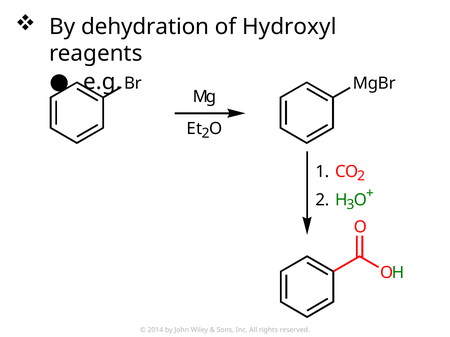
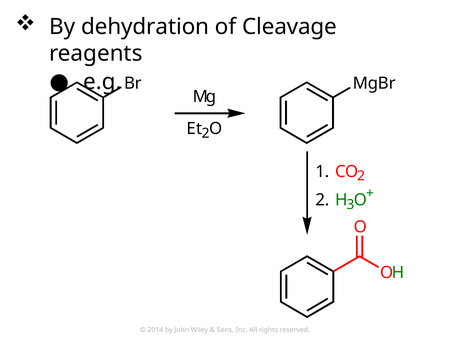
Hydroxyl: Hydroxyl -> Cleavage (290, 27)
